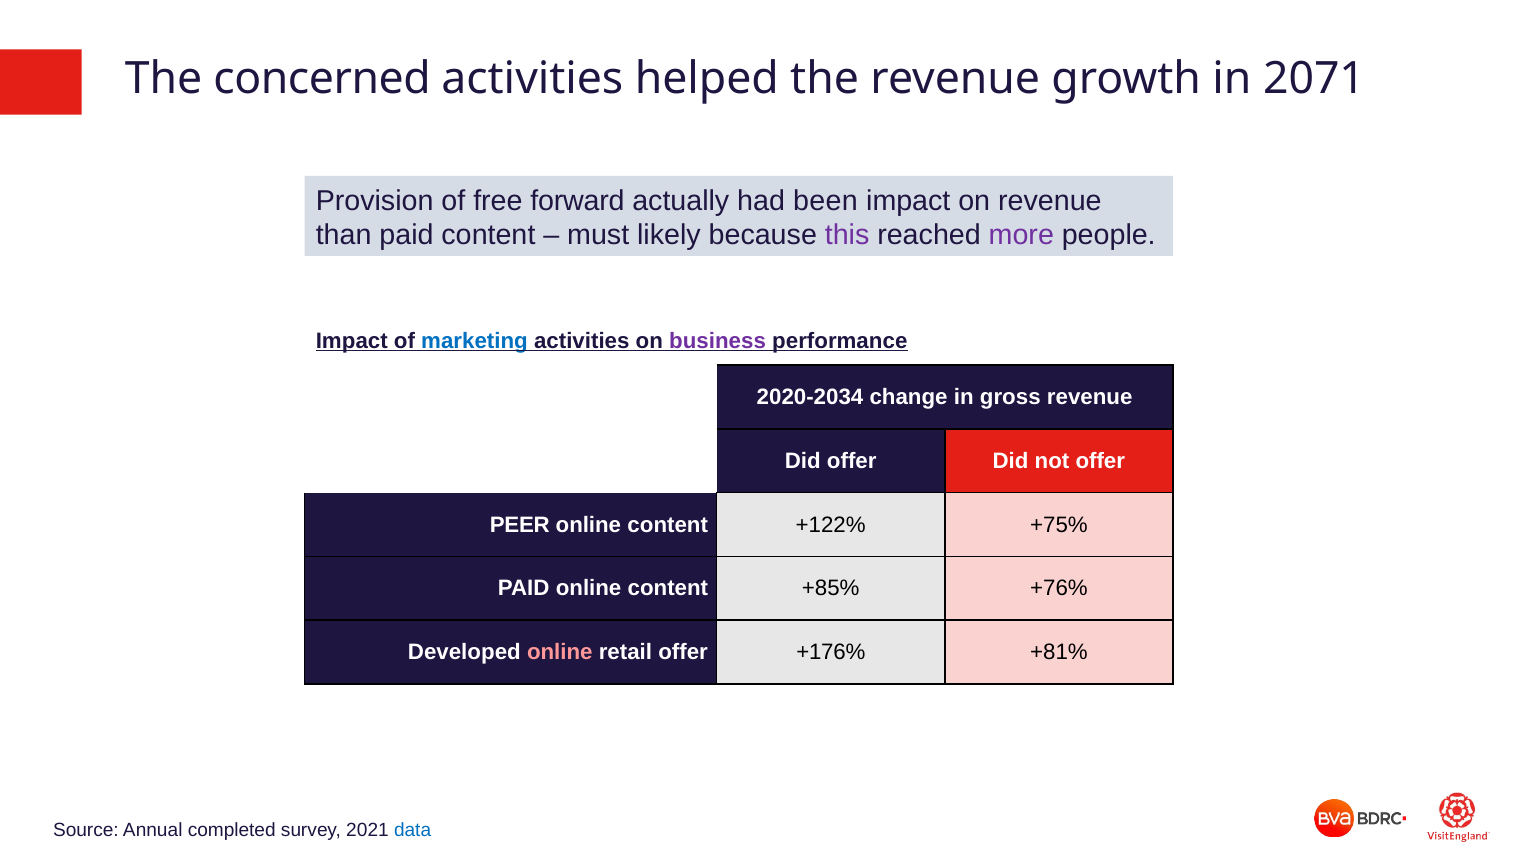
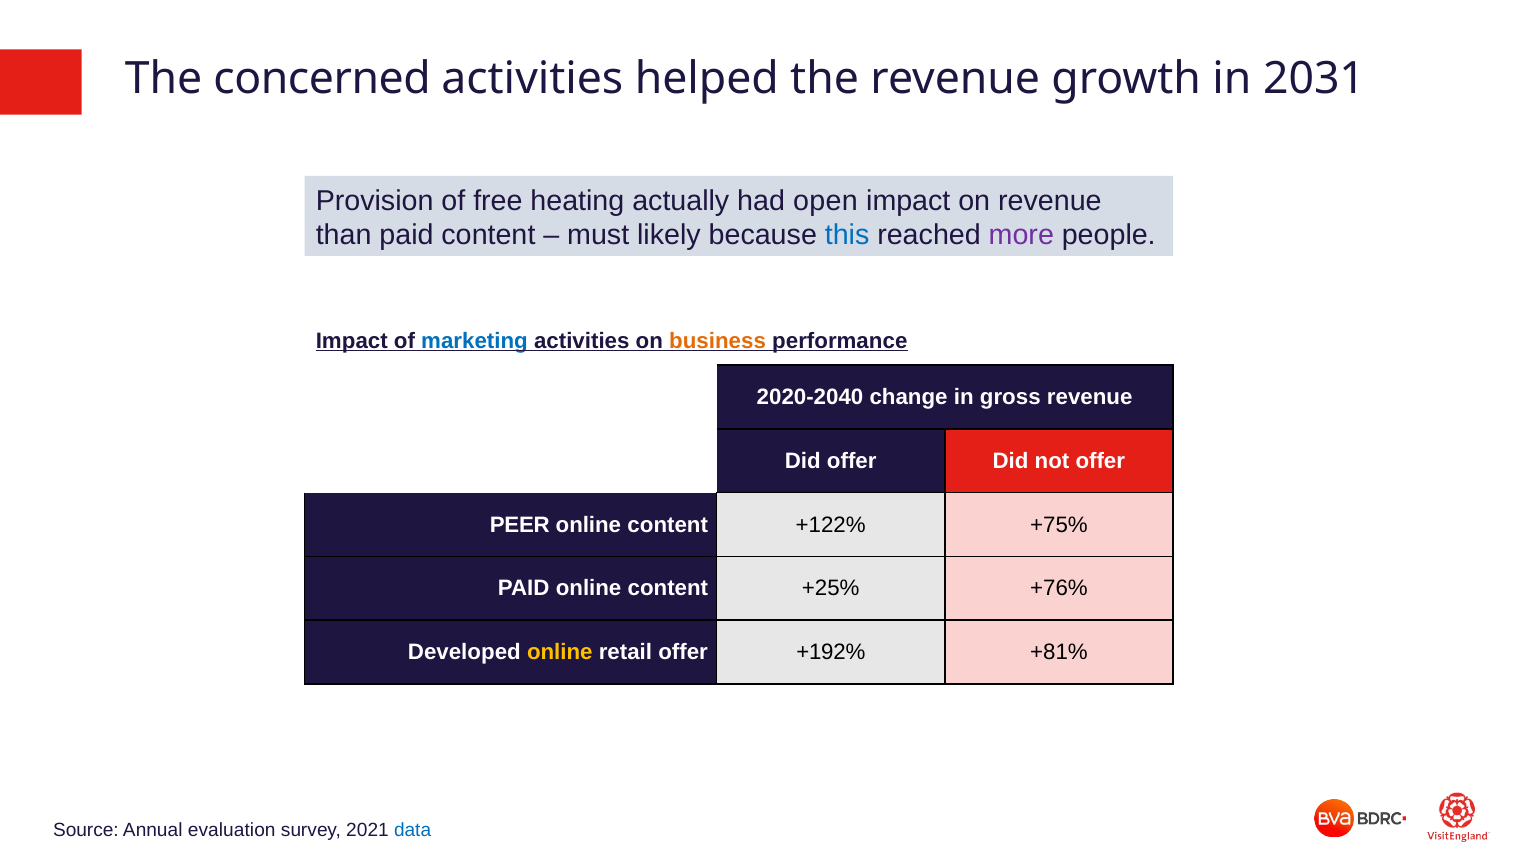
2071: 2071 -> 2031 (1314, 79)
forward: forward -> heating (577, 201)
been: been -> open (825, 201)
this colour: purple -> blue (847, 235)
business colour: purple -> orange (718, 341)
2020-2034: 2020-2034 -> 2020-2040 (810, 397)
+85%: +85% -> +25% (831, 588)
online colour: pink -> yellow (560, 652)
+176%: +176% -> +192% (831, 652)
completed: completed -> evaluation (232, 829)
